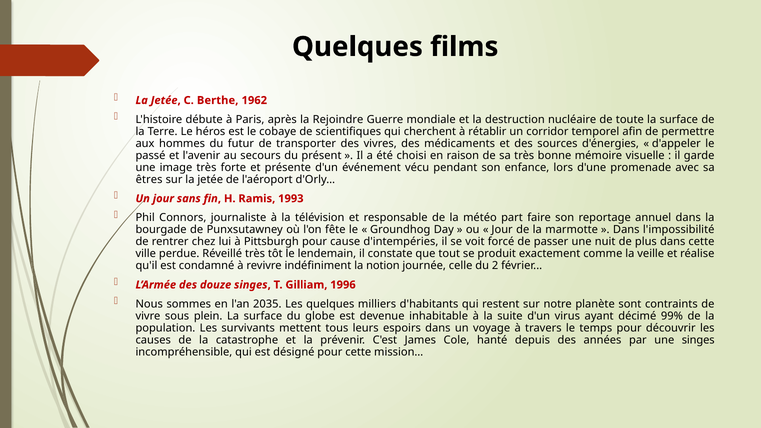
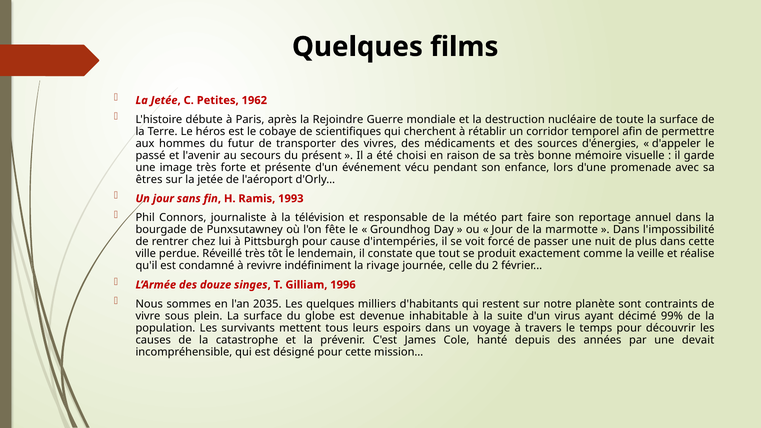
Berthe: Berthe -> Petites (218, 100)
notion: notion -> rivage (383, 266)
une singes: singes -> devait (698, 340)
